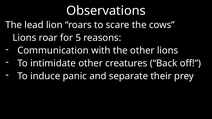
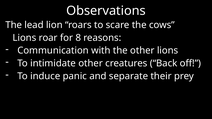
5: 5 -> 8 (78, 38)
